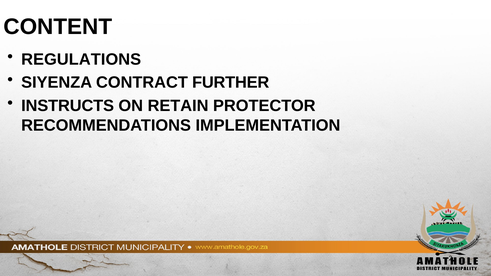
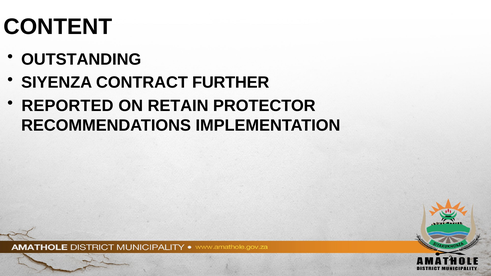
REGULATIONS: REGULATIONS -> OUTSTANDING (81, 59)
INSTRUCTS: INSTRUCTS -> REPORTED (67, 106)
